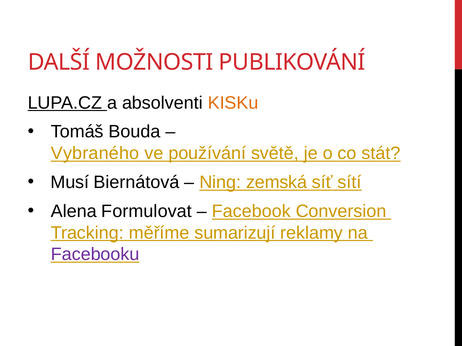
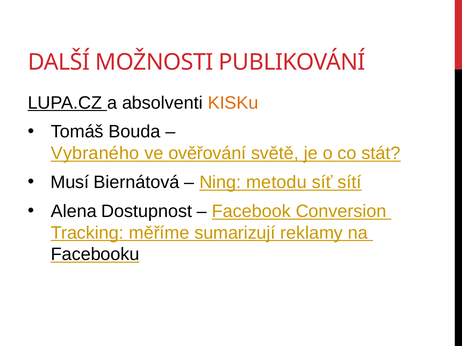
používání: používání -> ověřování (207, 153)
zemská: zemská -> metodu (276, 183)
Formulovat: Formulovat -> Dostupnost (147, 212)
Facebooku colour: purple -> black (95, 255)
